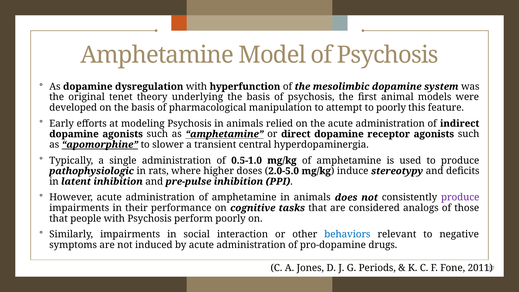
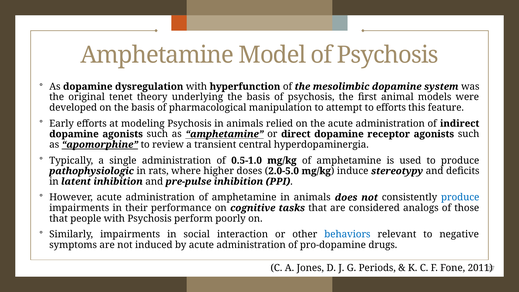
to poorly: poorly -> efforts (391, 108)
slower: slower -> review (168, 145)
produce colour: purple -> blue (460, 197)
